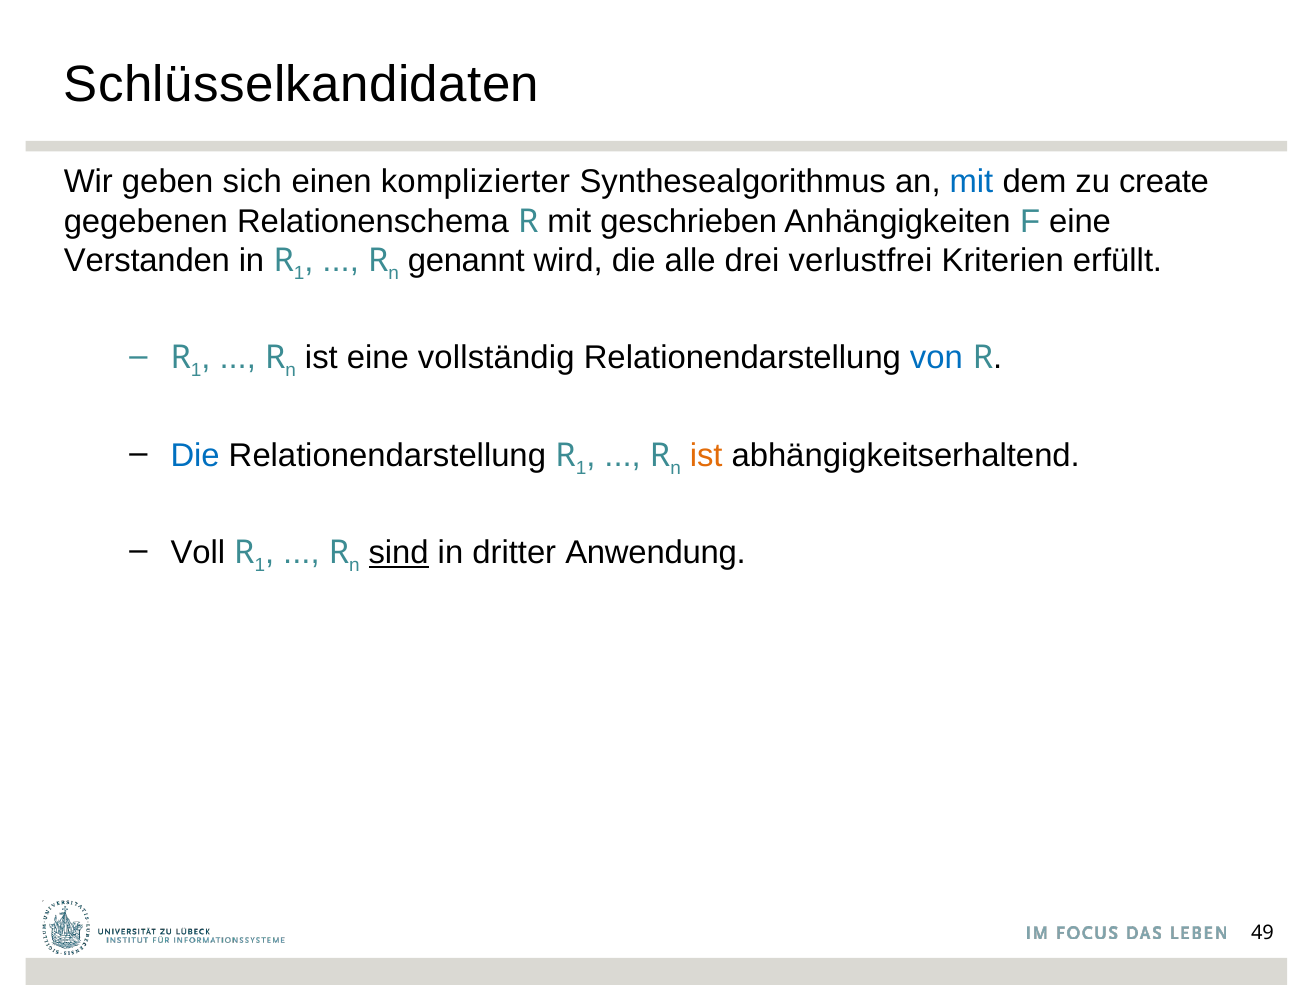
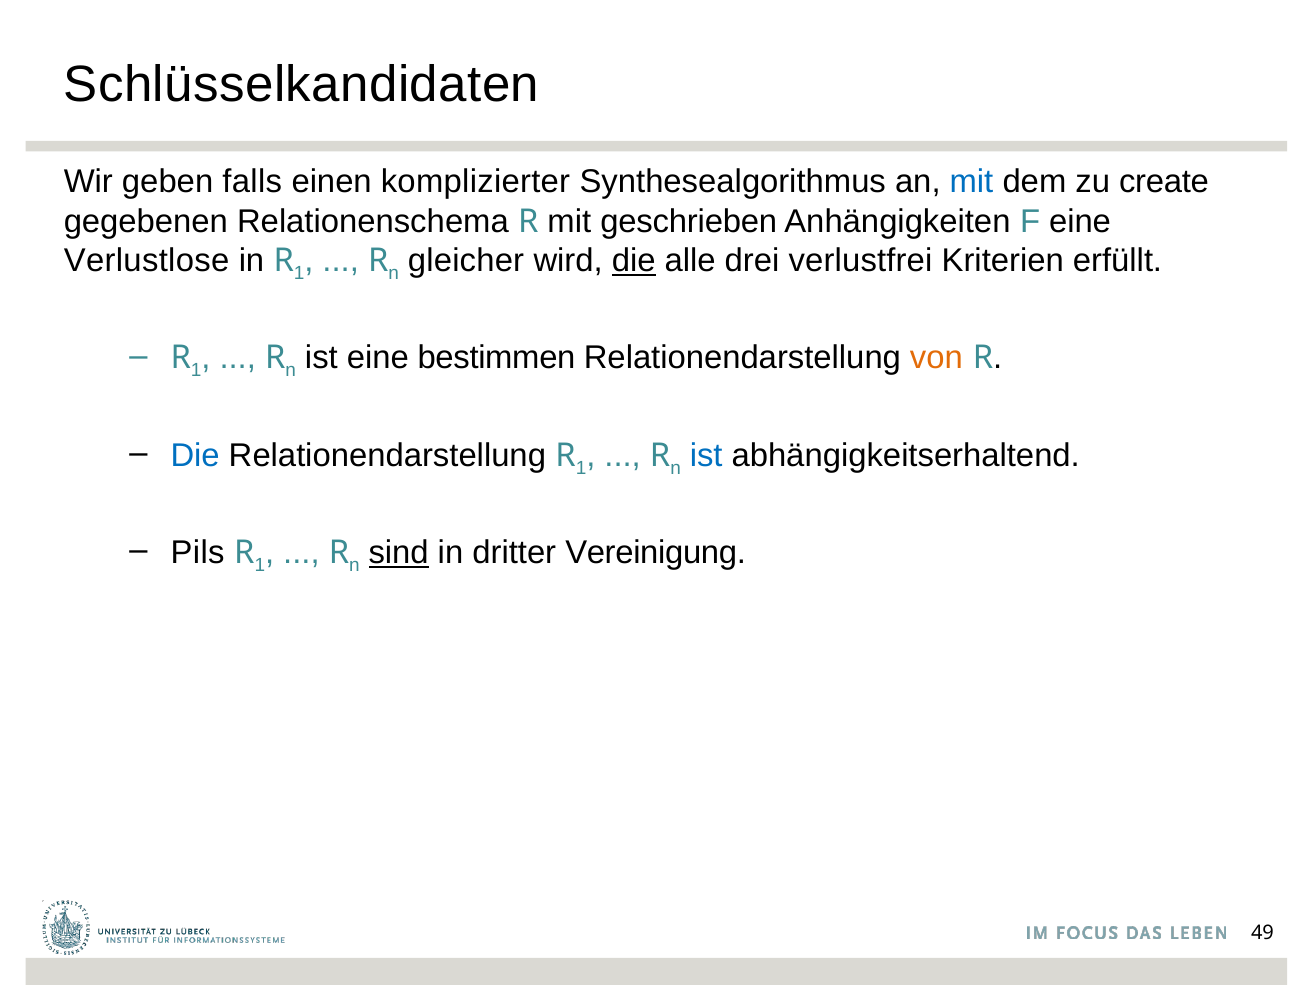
sich: sich -> falls (252, 182)
Verstanden: Verstanden -> Verlustlose (147, 261)
genannt: genannt -> gleicher (466, 261)
die underline: none -> present (634, 261)
vollständig: vollständig -> bestimmen (497, 358)
von colour: blue -> orange (936, 358)
ist colour: orange -> blue (706, 455)
Voll: Voll -> Pils (198, 552)
Anwendung: Anwendung -> Vereinigung (656, 552)
